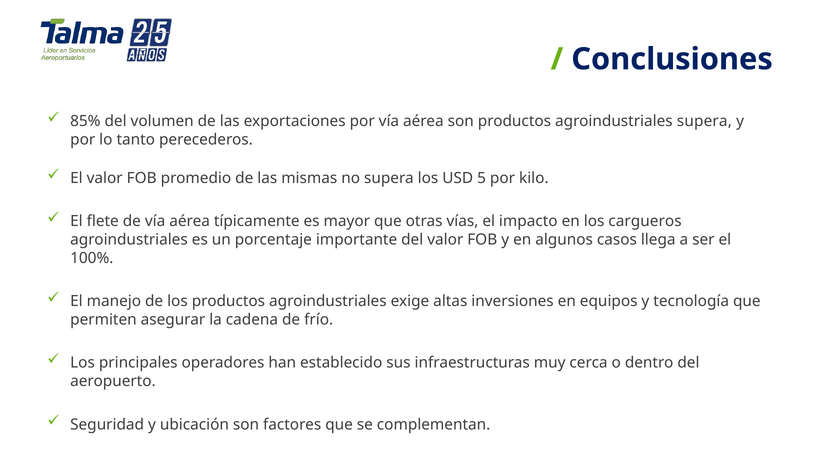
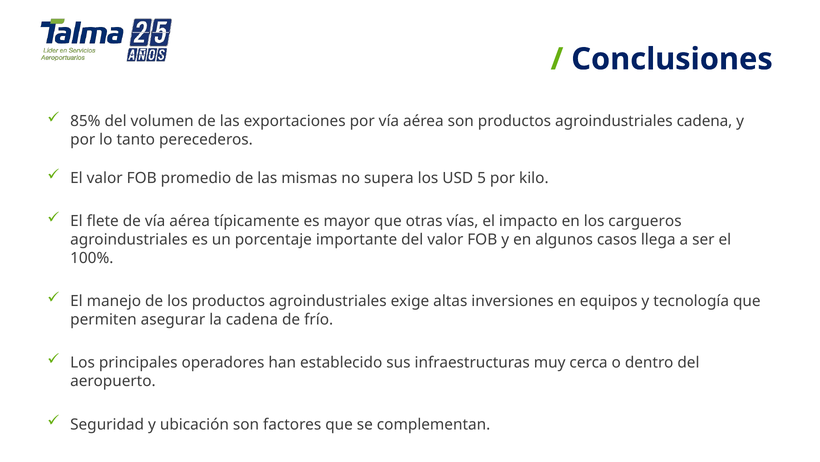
agroindustriales supera: supera -> cadena (705, 121)
